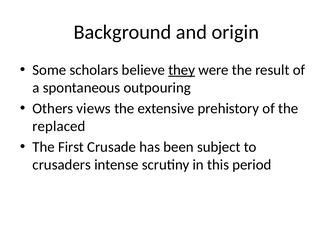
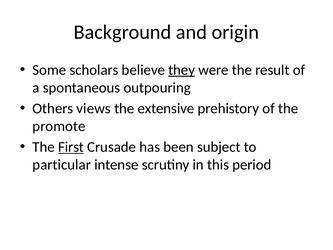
replaced: replaced -> promote (59, 126)
First underline: none -> present (71, 147)
crusaders: crusaders -> particular (62, 165)
